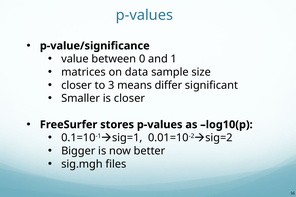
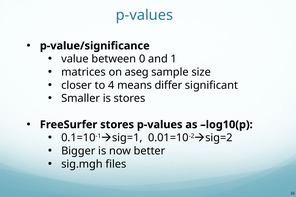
data: data -> aseg (137, 72)
3: 3 -> 4 (111, 85)
is closer: closer -> stores (130, 99)
